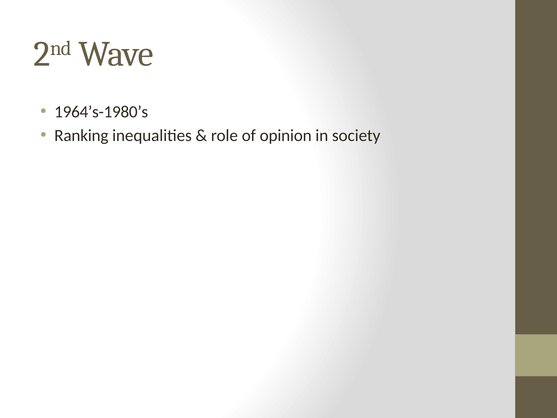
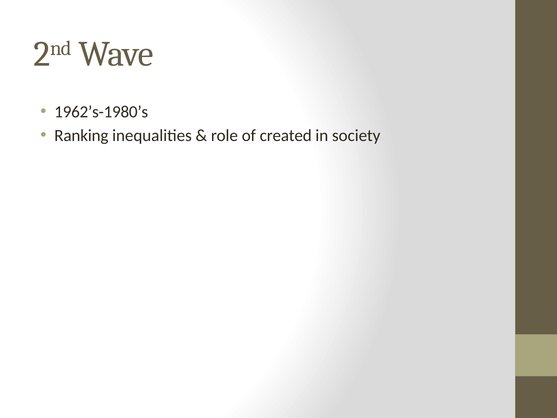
1964’s-1980’s: 1964’s-1980’s -> 1962’s-1980’s (101, 112)
opinion: opinion -> created (286, 135)
